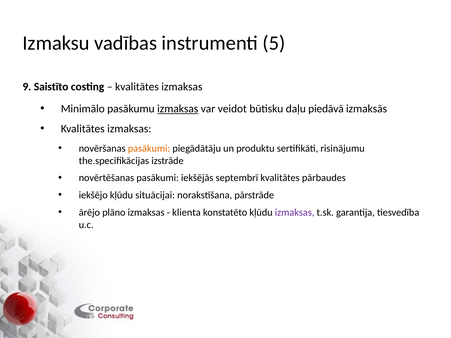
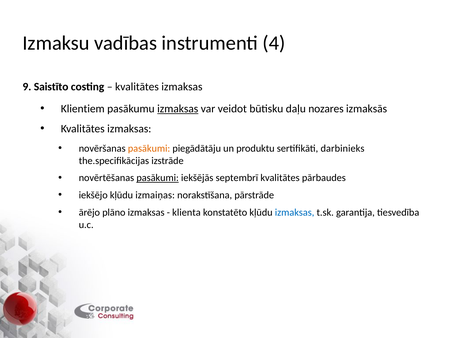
5: 5 -> 4 (274, 43)
Minimālo: Minimālo -> Klientiem (83, 109)
piedāvā: piedāvā -> nozares (326, 109)
risinājumu: risinājumu -> darbinieks (343, 148)
pasākumi underline: none -> present (158, 178)
situācijai: situācijai -> izmaiņas (155, 195)
izmaksas colour: purple -> blue (295, 212)
